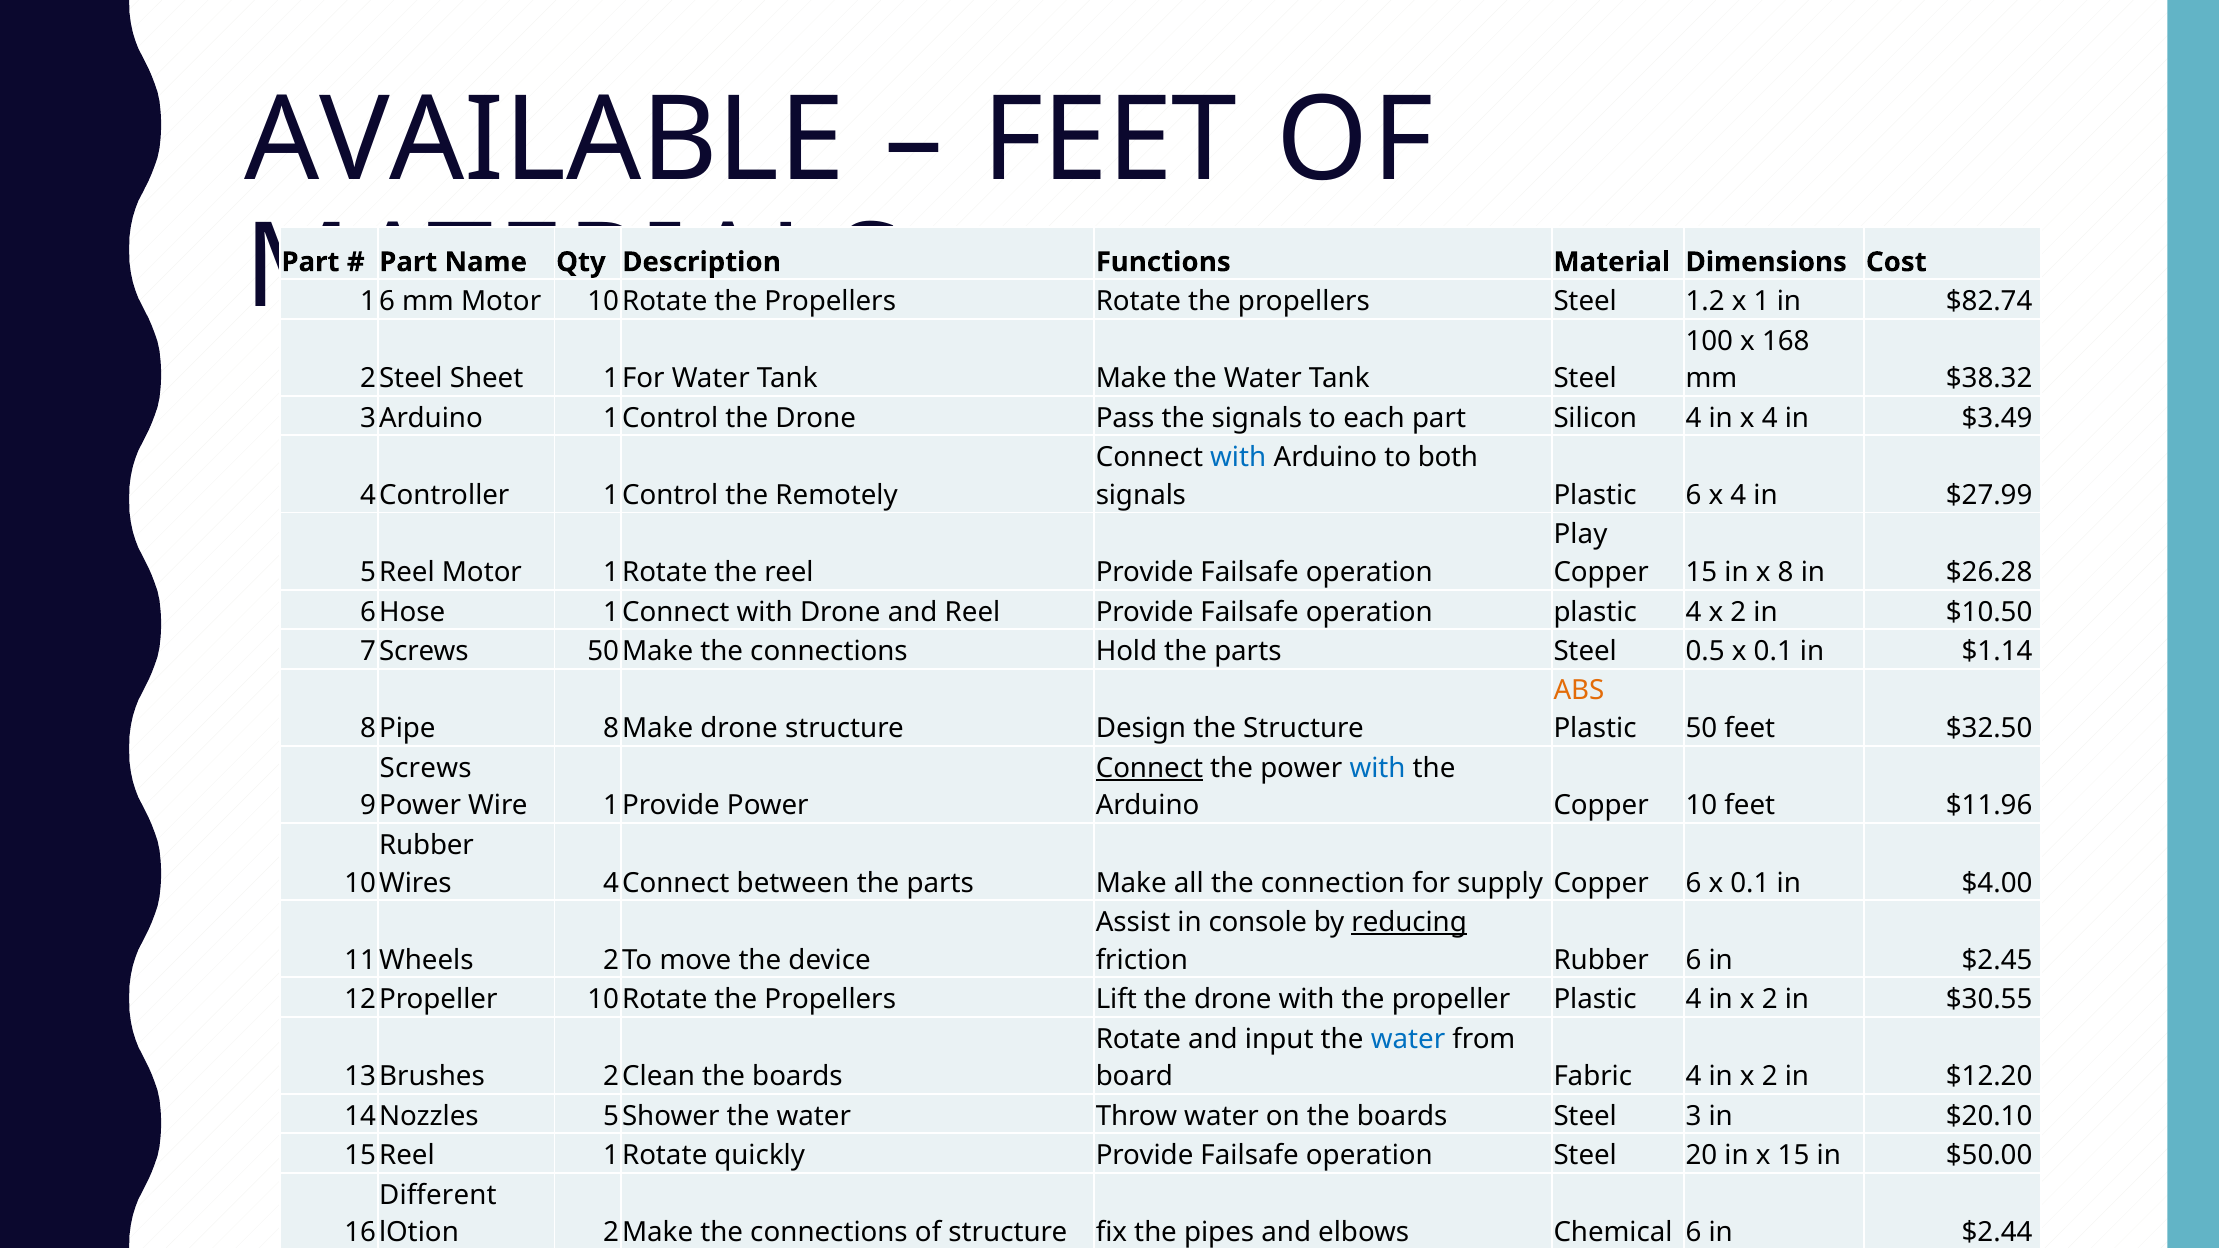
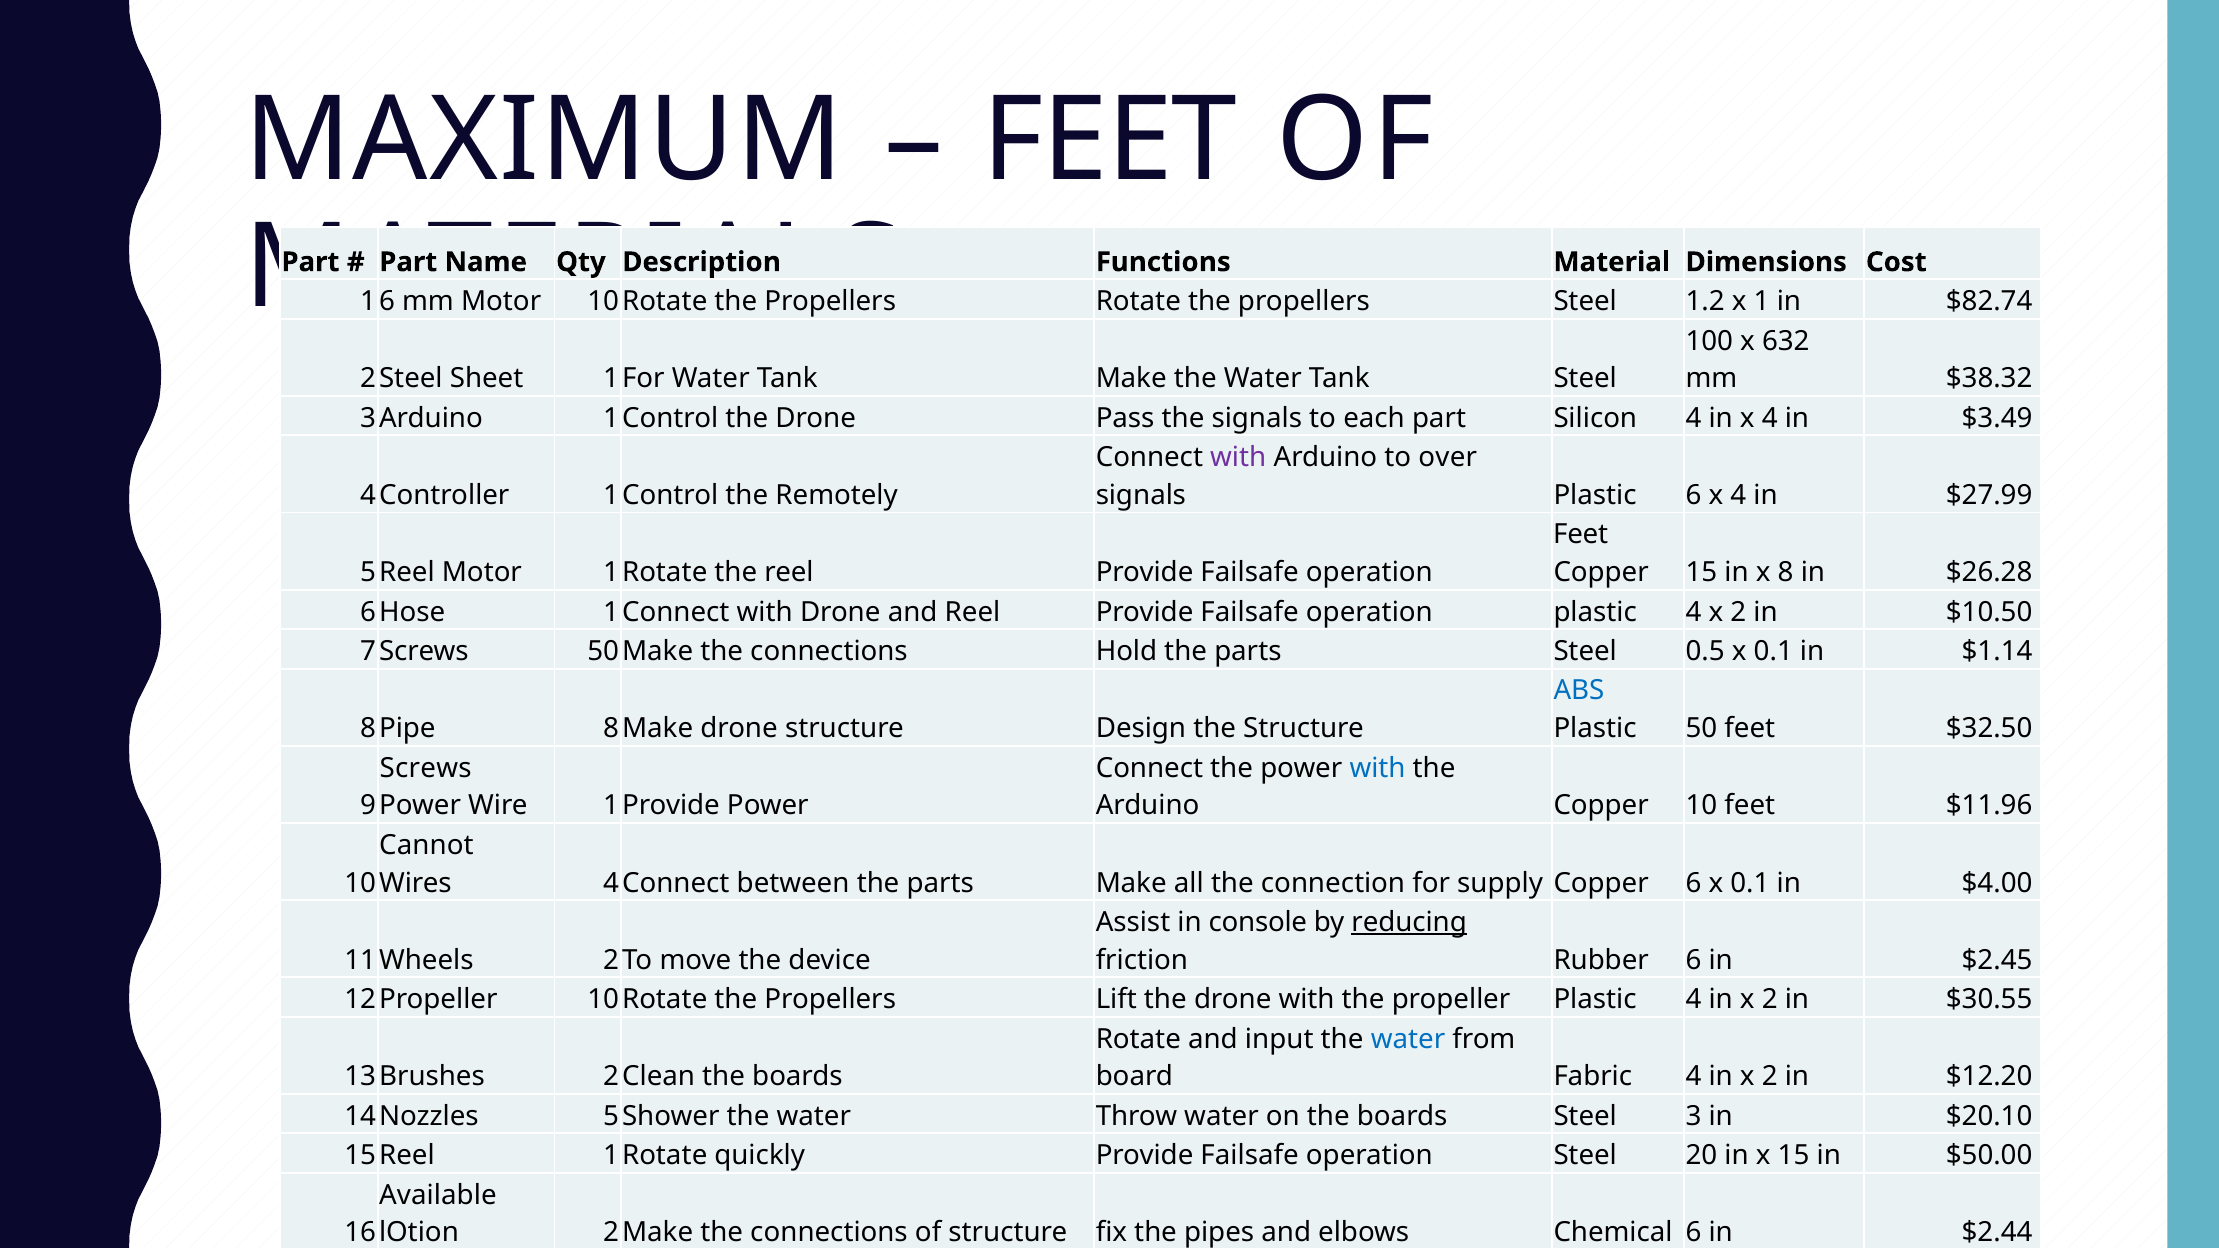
AVAILABLE: AVAILABLE -> MAXIMUM (544, 141)
168: 168 -> 632 (1786, 341)
with colour: blue -> purple (1238, 458)
both: both -> over (1448, 458)
Play: Play -> Feet (1581, 535)
ABS colour: orange -> blue (1579, 691)
Connect underline: present -> none (1149, 768)
Rubber: Rubber -> Cannot (426, 845)
Different: Different -> Available (438, 1195)
